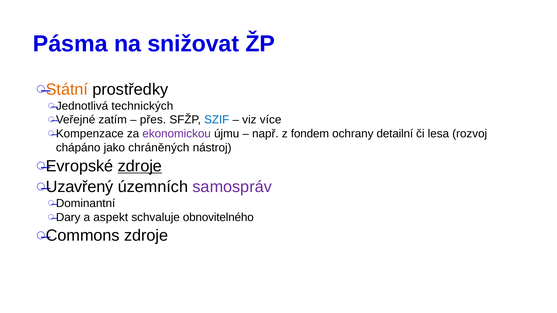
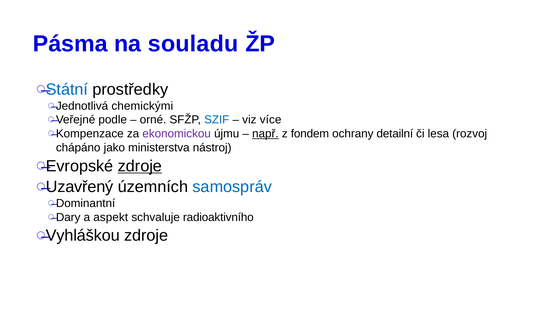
snižovat: snižovat -> souladu (193, 44)
Státní colour: orange -> blue (67, 90)
technických: technických -> chemickými (142, 106)
zatím: zatím -> podle (113, 120)
přes: přes -> orné (153, 120)
např underline: none -> present (265, 134)
chráněných: chráněných -> ministerstva (159, 148)
samospráv colour: purple -> blue (232, 187)
obnovitelného: obnovitelného -> radioaktivního (218, 217)
Commons: Commons -> Vyhláškou (83, 236)
